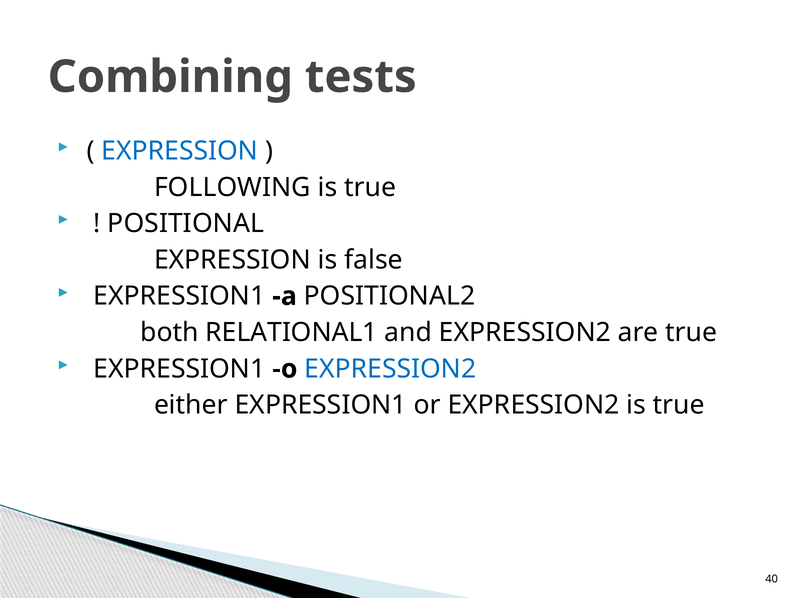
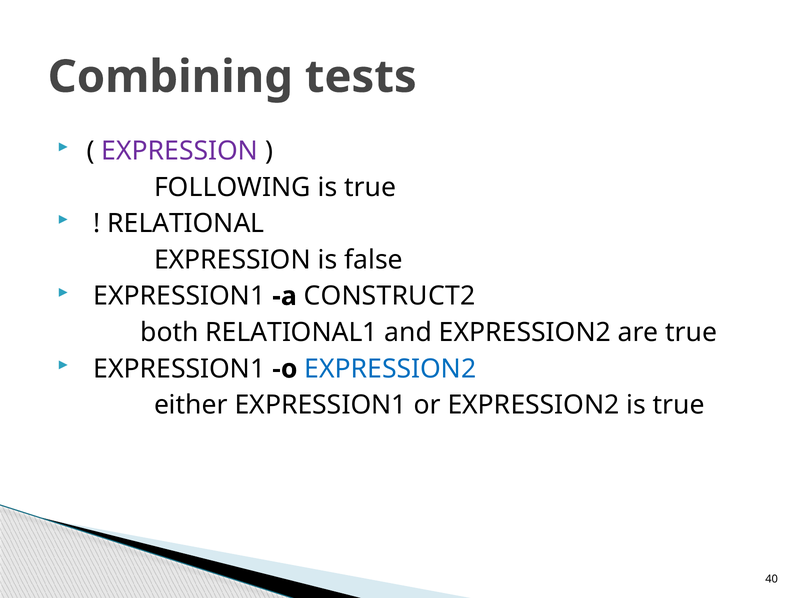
EXPRESSION colour: blue -> purple (180, 151)
POSITIONAL: POSITIONAL -> RELATIONAL (186, 223)
POSITIONAL2: POSITIONAL2 -> CONSTRUCT2 (389, 296)
